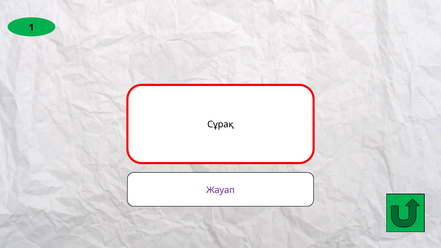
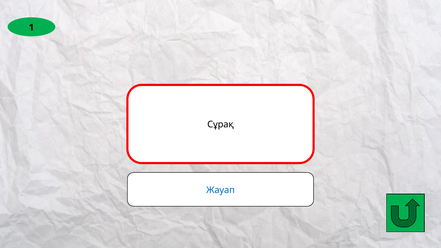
Жауап colour: purple -> blue (220, 190)
